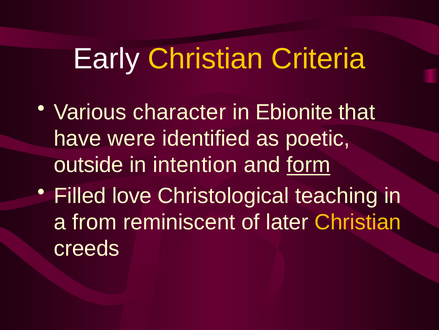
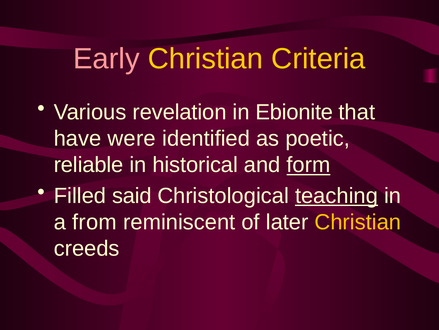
Early colour: white -> pink (106, 59)
character: character -> revelation (180, 112)
outside: outside -> reliable (89, 165)
intention: intention -> historical (195, 165)
love: love -> said (132, 195)
teaching underline: none -> present (336, 195)
